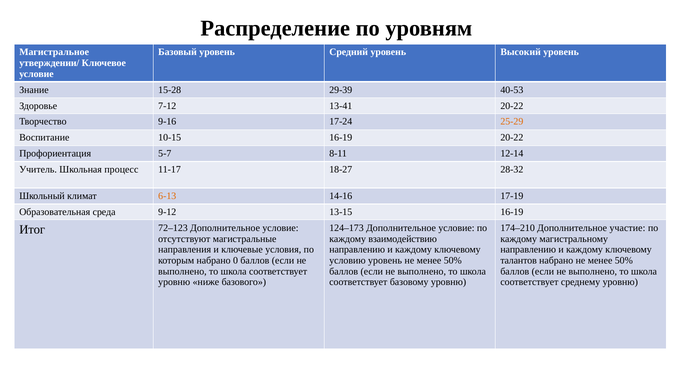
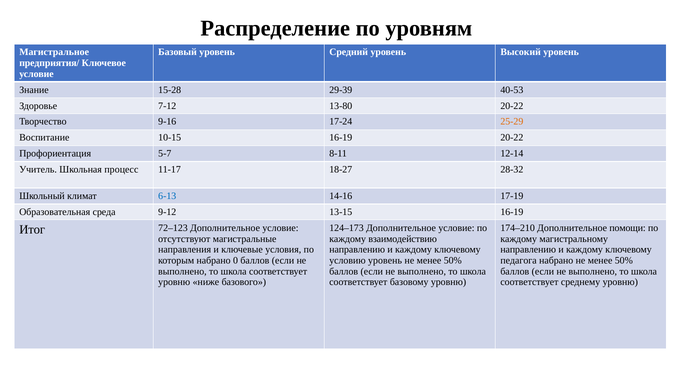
утверждении/: утверждении/ -> предприятия/ (49, 63)
13-41: 13-41 -> 13-80 (341, 106)
6-13 colour: orange -> blue (167, 196)
участие: участие -> помощи (628, 228)
талантов: талантов -> педагога (519, 260)
